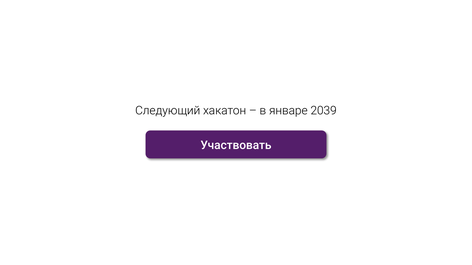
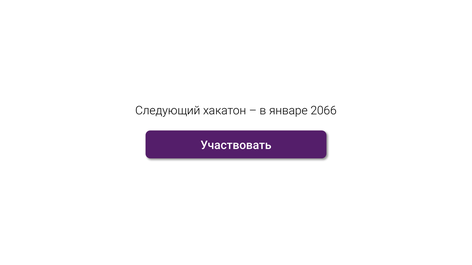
2039: 2039 -> 2066 (324, 111)
